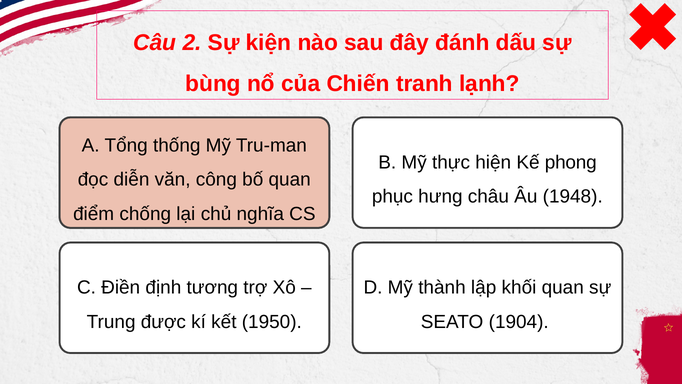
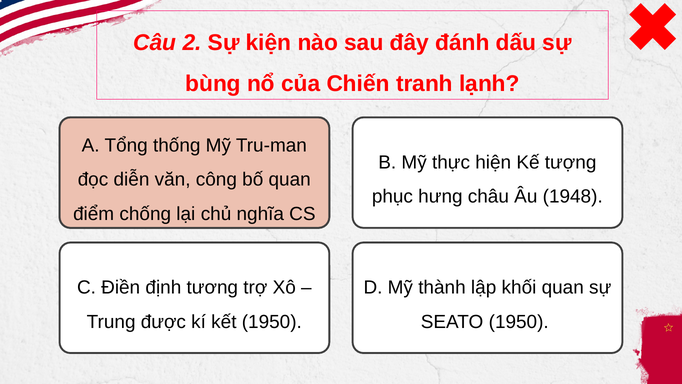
phong: phong -> tượng (571, 162)
SEATO 1904: 1904 -> 1950 (519, 322)
